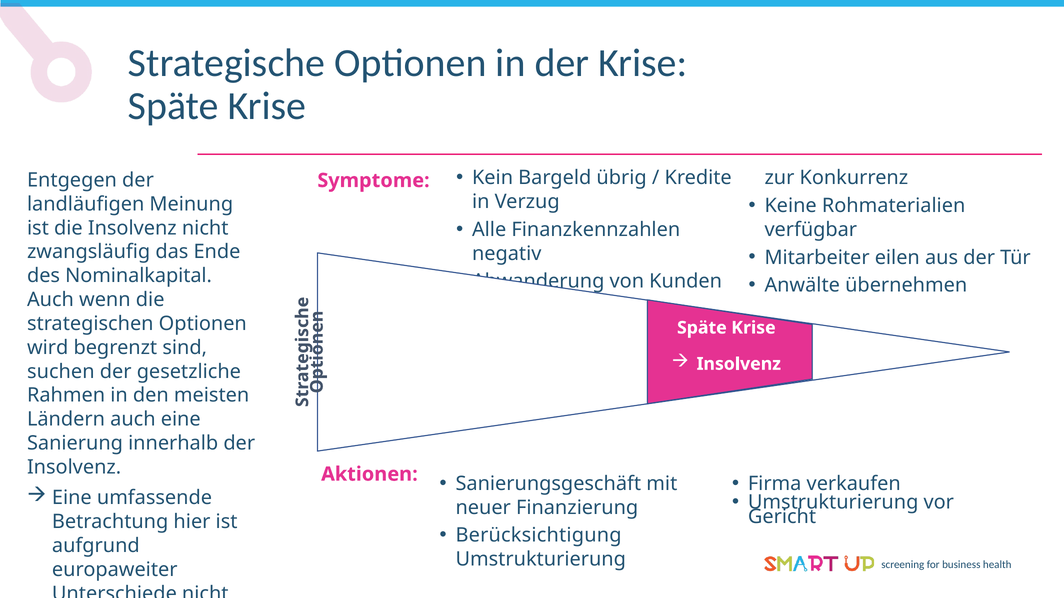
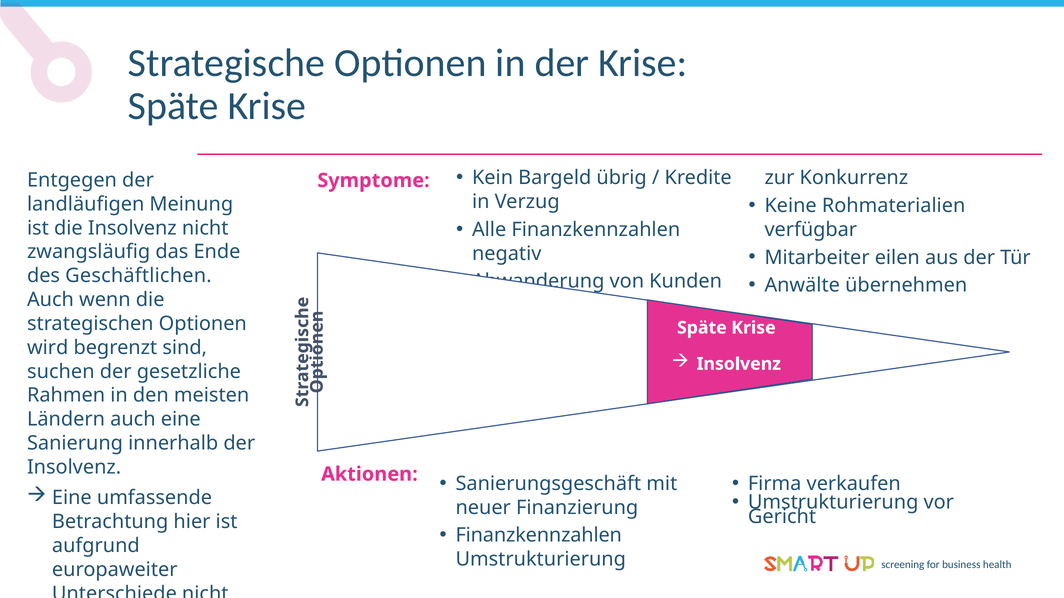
Nominalkapital: Nominalkapital -> Geschäftlichen (138, 276)
Berücksichtigung: Berücksichtigung -> Finanzkennzahlen (539, 536)
